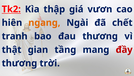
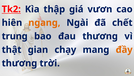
tranh: tranh -> trung (15, 36)
tầng: tầng -> chạy (65, 49)
đầy colour: red -> orange (124, 49)
